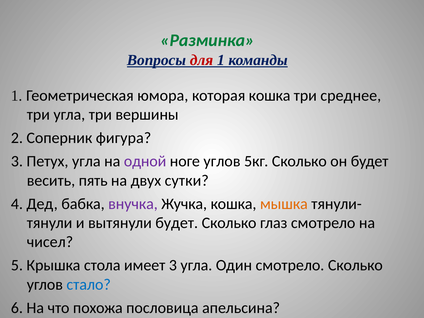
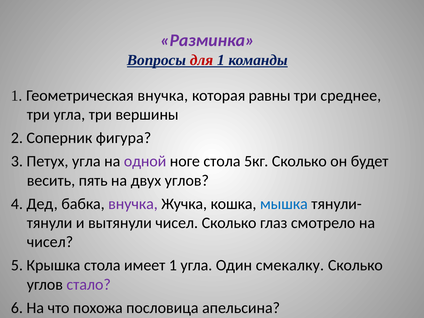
Разминка colour: green -> purple (207, 40)
Геометрическая юмора: юмора -> внучка (163, 96)
которая кошка: кошка -> равны (270, 96)
ноге углов: углов -> стола (222, 161)
двух сутки: сутки -> углов (187, 180)
мышка colour: orange -> blue (284, 204)
вытянули будет: будет -> чисел (177, 223)
имеет 3: 3 -> 1 (173, 265)
Один смотрело: смотрело -> смекалку (290, 265)
стало colour: blue -> purple (89, 284)
